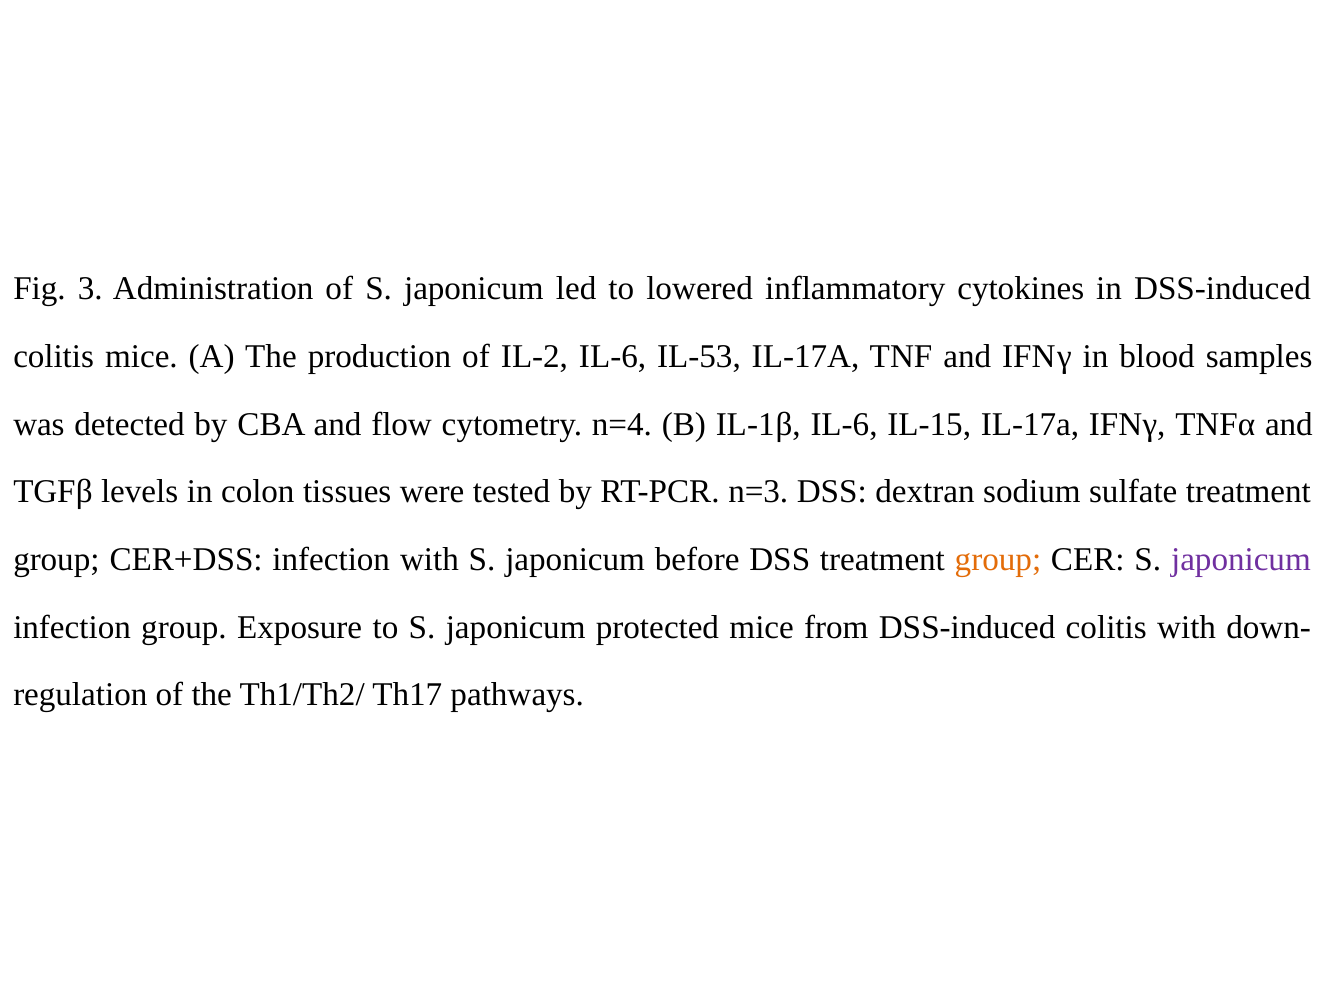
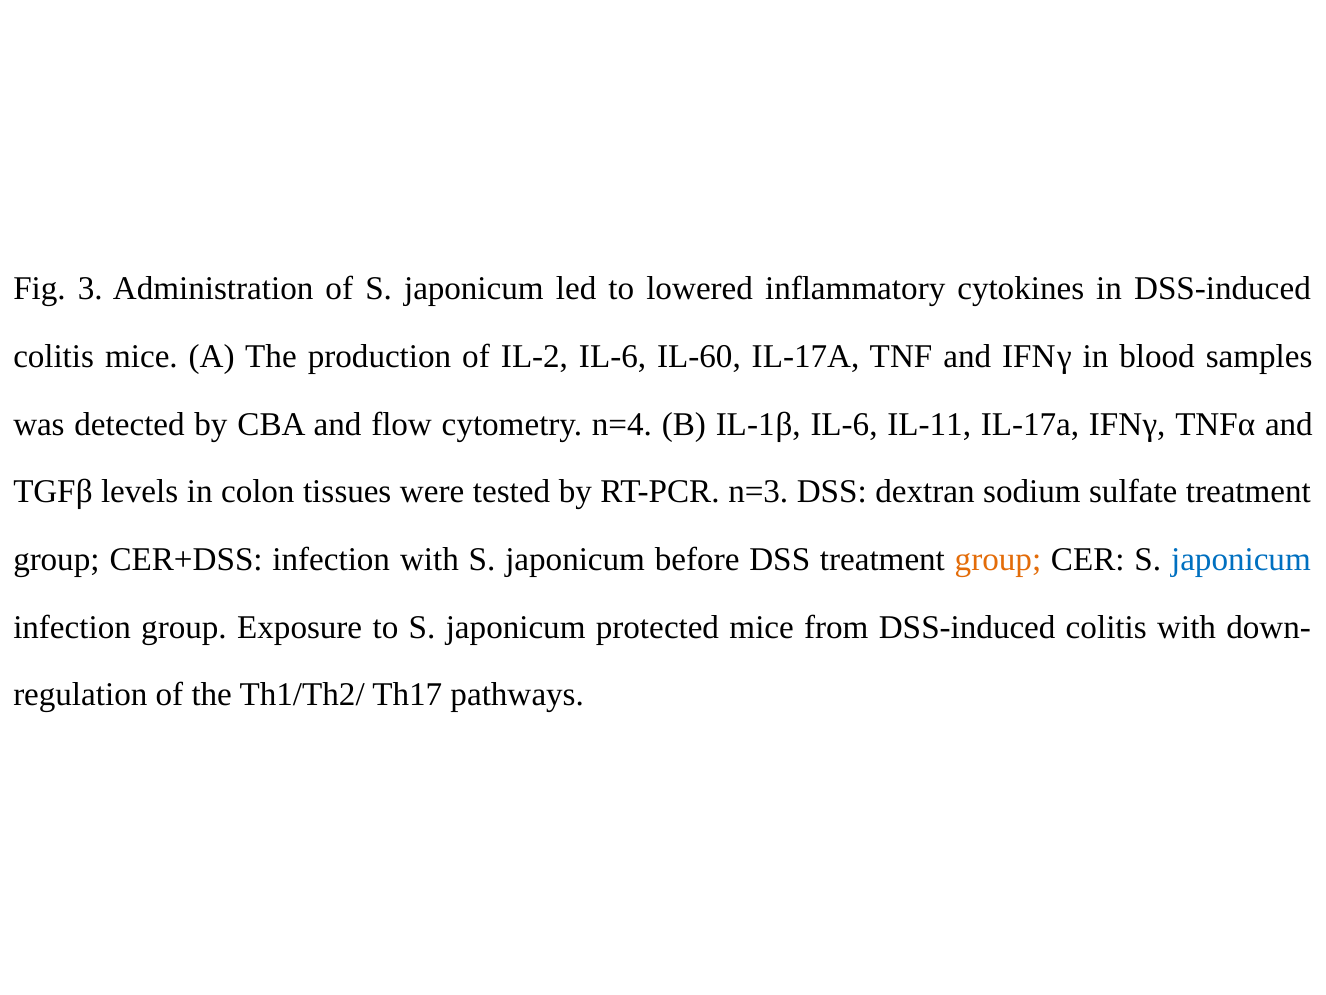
IL-53: IL-53 -> IL-60 (699, 356)
IL-15: IL-15 -> IL-11 (929, 424)
japonicum colour: purple -> blue (1241, 559)
